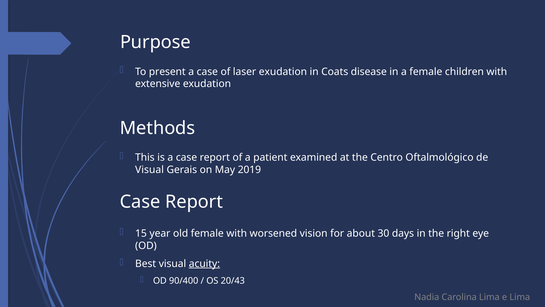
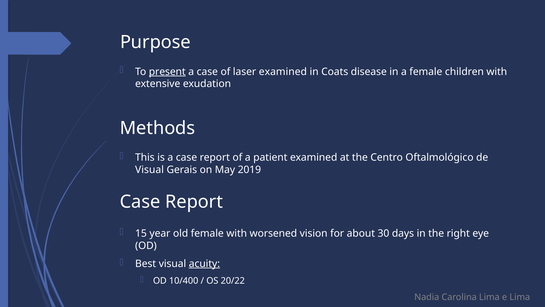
present underline: none -> present (167, 72)
laser exudation: exudation -> examined (283, 72)
90/400: 90/400 -> 10/400 (184, 280)
20/43: 20/43 -> 20/22 (233, 280)
